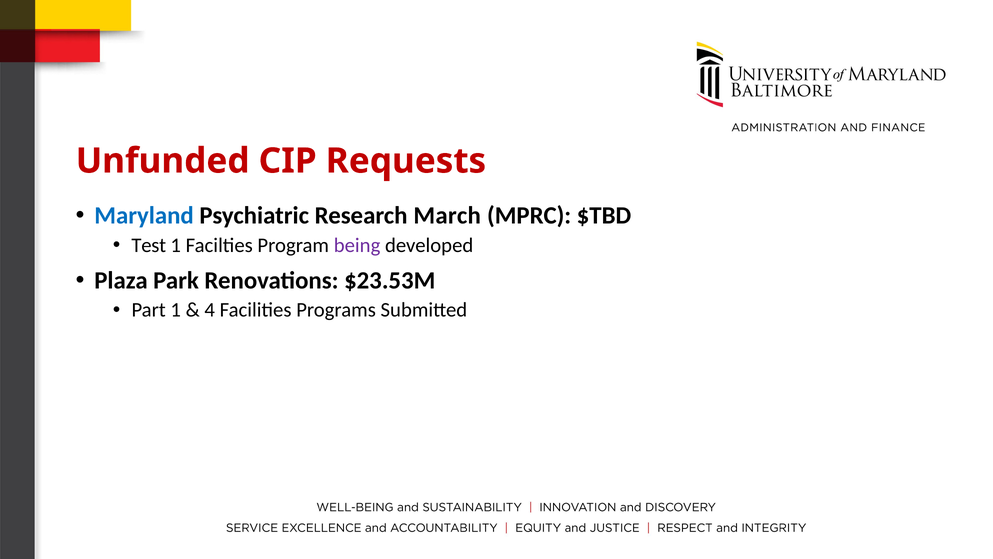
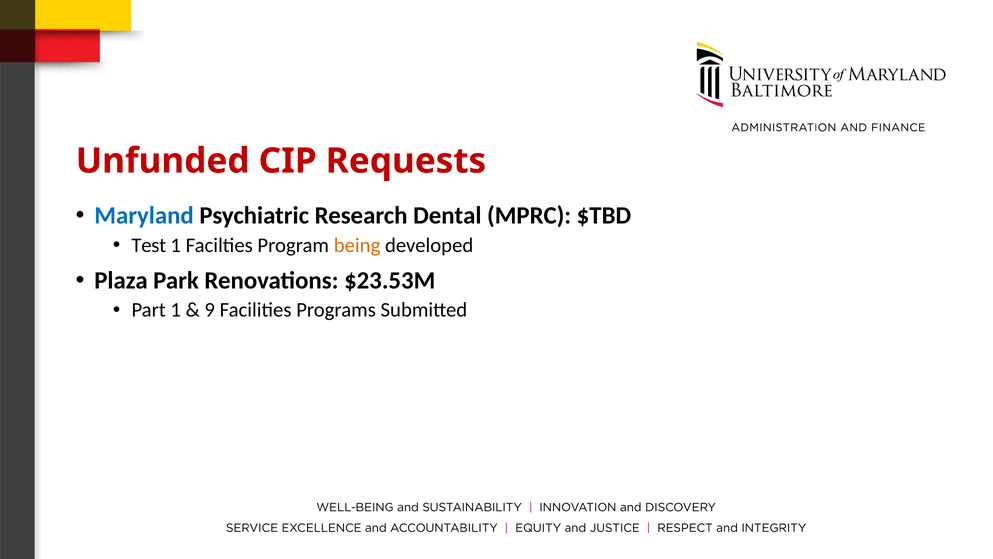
March: March -> Dental (447, 215)
being colour: purple -> orange (357, 245)
4: 4 -> 9 (210, 310)
